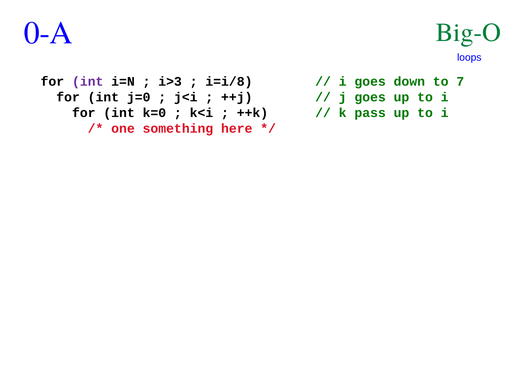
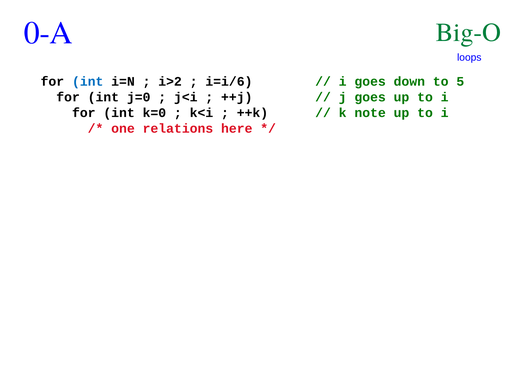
int colour: purple -> blue (88, 82)
i>3: i>3 -> i>2 (170, 82)
i=i/8: i=i/8 -> i=i/6 (229, 82)
7: 7 -> 5 (460, 82)
pass: pass -> note (370, 113)
something: something -> relations (178, 129)
